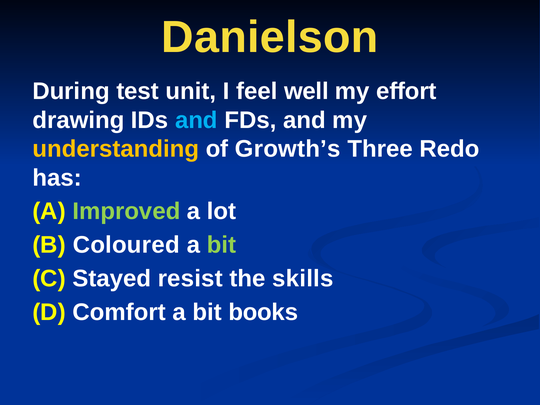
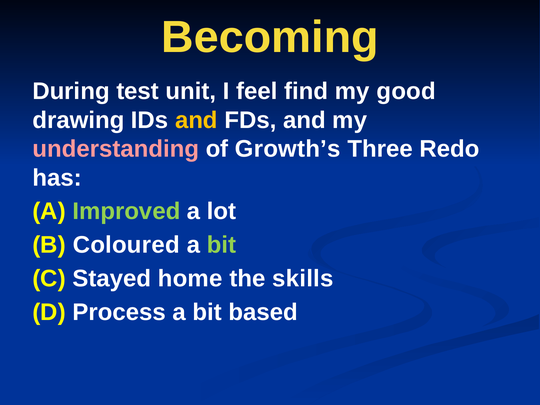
Danielson: Danielson -> Becoming (270, 37)
well: well -> find (306, 91)
effort: effort -> good (406, 91)
and colour: light blue -> yellow (196, 120)
understanding colour: yellow -> pink (116, 149)
resist: resist -> home (190, 279)
Comfort: Comfort -> Process (119, 312)
books: books -> based (263, 312)
